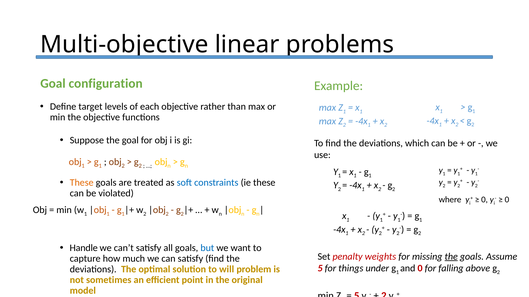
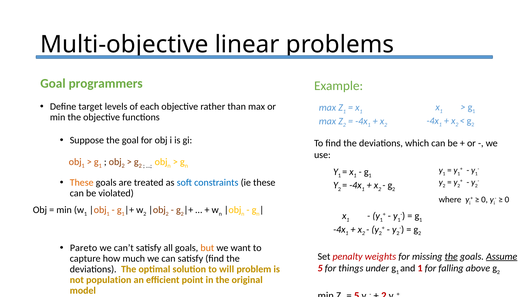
configuration: configuration -> programmers (106, 84)
Handle: Handle -> Pareto (84, 248)
but colour: blue -> orange (207, 248)
Assume underline: none -> present (502, 257)
and 0: 0 -> 1 (420, 269)
sometimes: sometimes -> population (109, 280)
